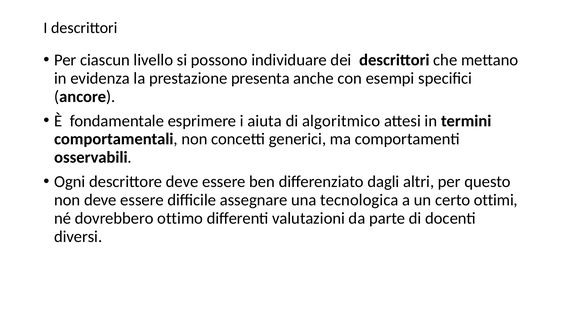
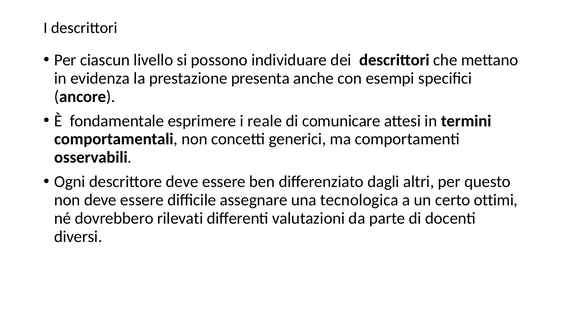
aiuta: aiuta -> reale (265, 121)
algoritmico: algoritmico -> comunicare (341, 121)
ottimo: ottimo -> rilevati (180, 218)
